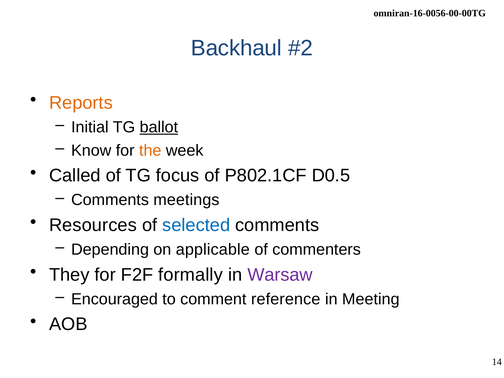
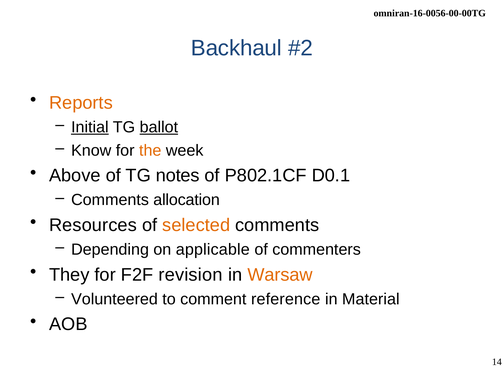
Initial underline: none -> present (90, 127)
Called: Called -> Above (75, 176)
focus: focus -> notes (178, 176)
D0.5: D0.5 -> D0.1 (331, 176)
meetings: meetings -> allocation (187, 200)
selected colour: blue -> orange (196, 225)
formally: formally -> revision (191, 275)
Warsaw colour: purple -> orange (280, 275)
Encouraged: Encouraged -> Volunteered (114, 299)
Meeting: Meeting -> Material (371, 299)
